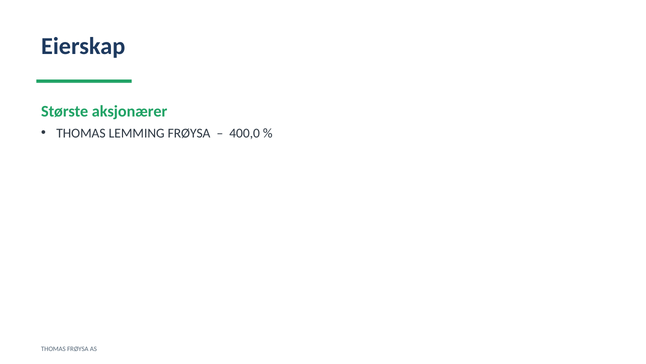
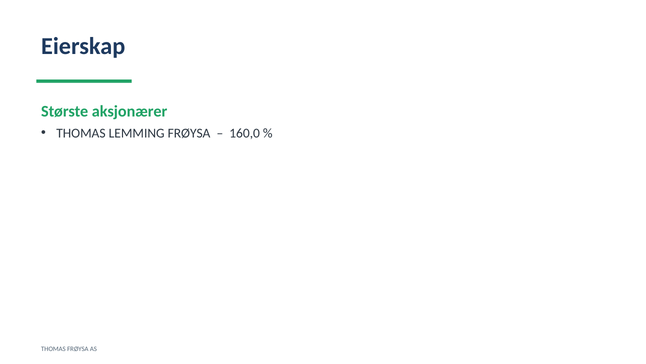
400,0: 400,0 -> 160,0 (245, 133)
